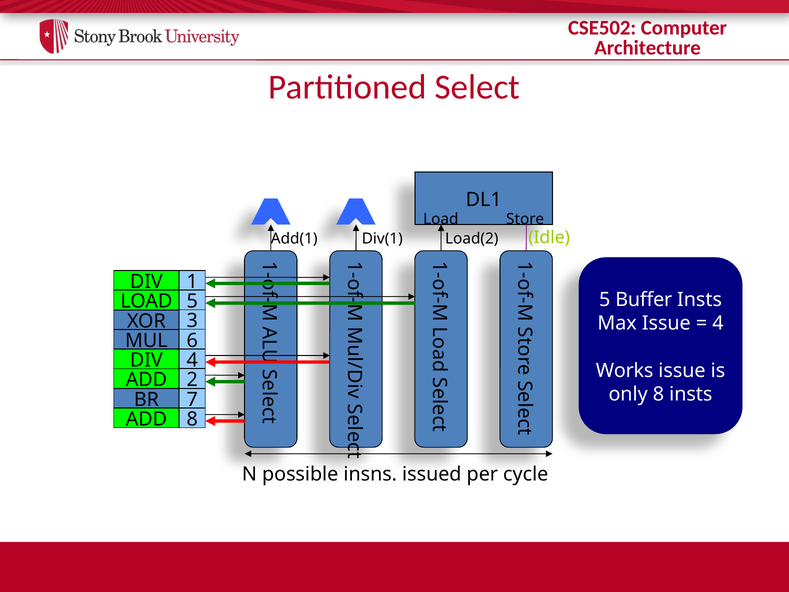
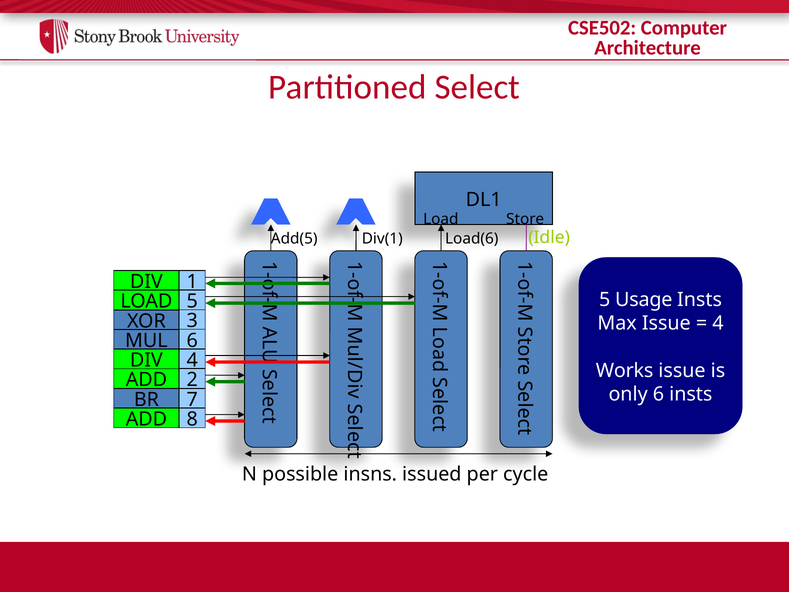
Add(1: Add(1 -> Add(5 (294, 239)
Load(2: Load(2 -> Load(6 (472, 239)
Buffer: Buffer -> Usage (644, 300)
only 8: 8 -> 6 (658, 394)
